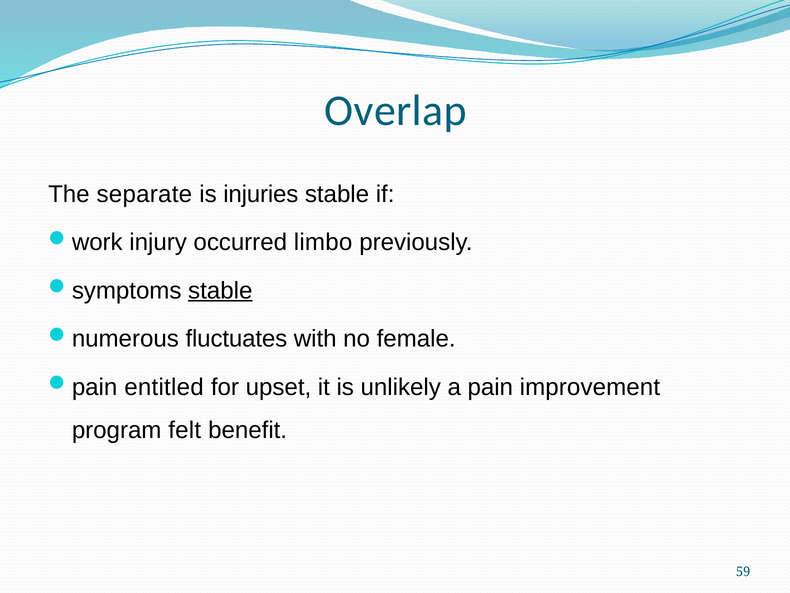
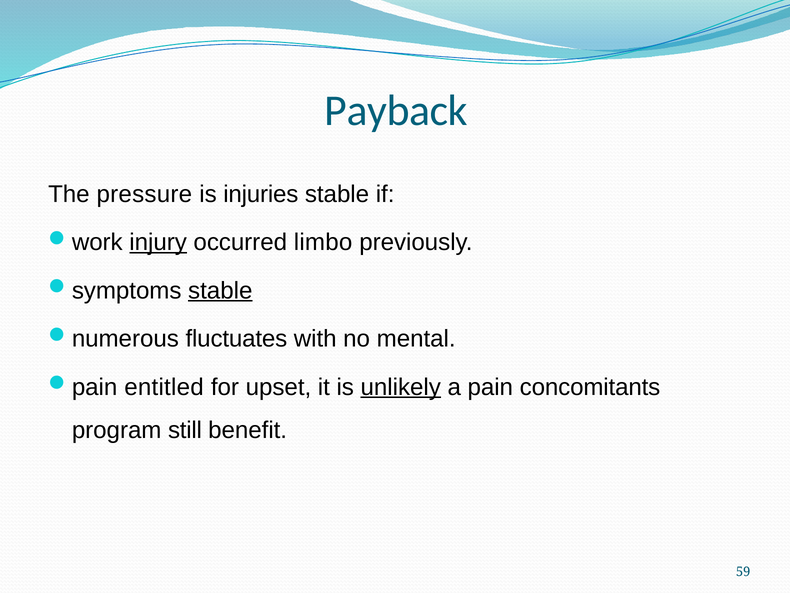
Overlap: Overlap -> Payback (396, 110)
separate: separate -> pressure (144, 194)
injury underline: none -> present (158, 242)
female: female -> mental (416, 339)
unlikely underline: none -> present (401, 387)
improvement: improvement -> concomitants (590, 387)
felt: felt -> still (185, 430)
